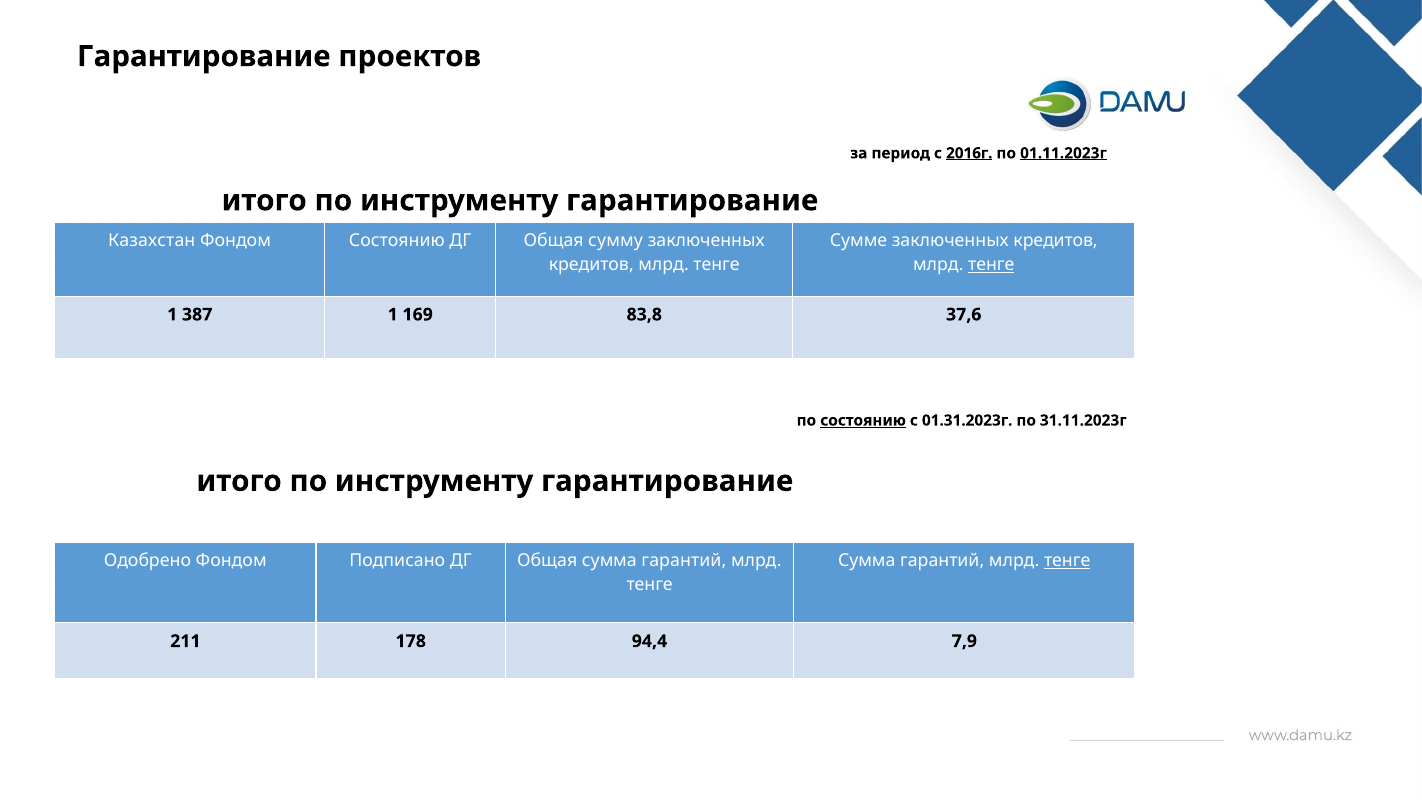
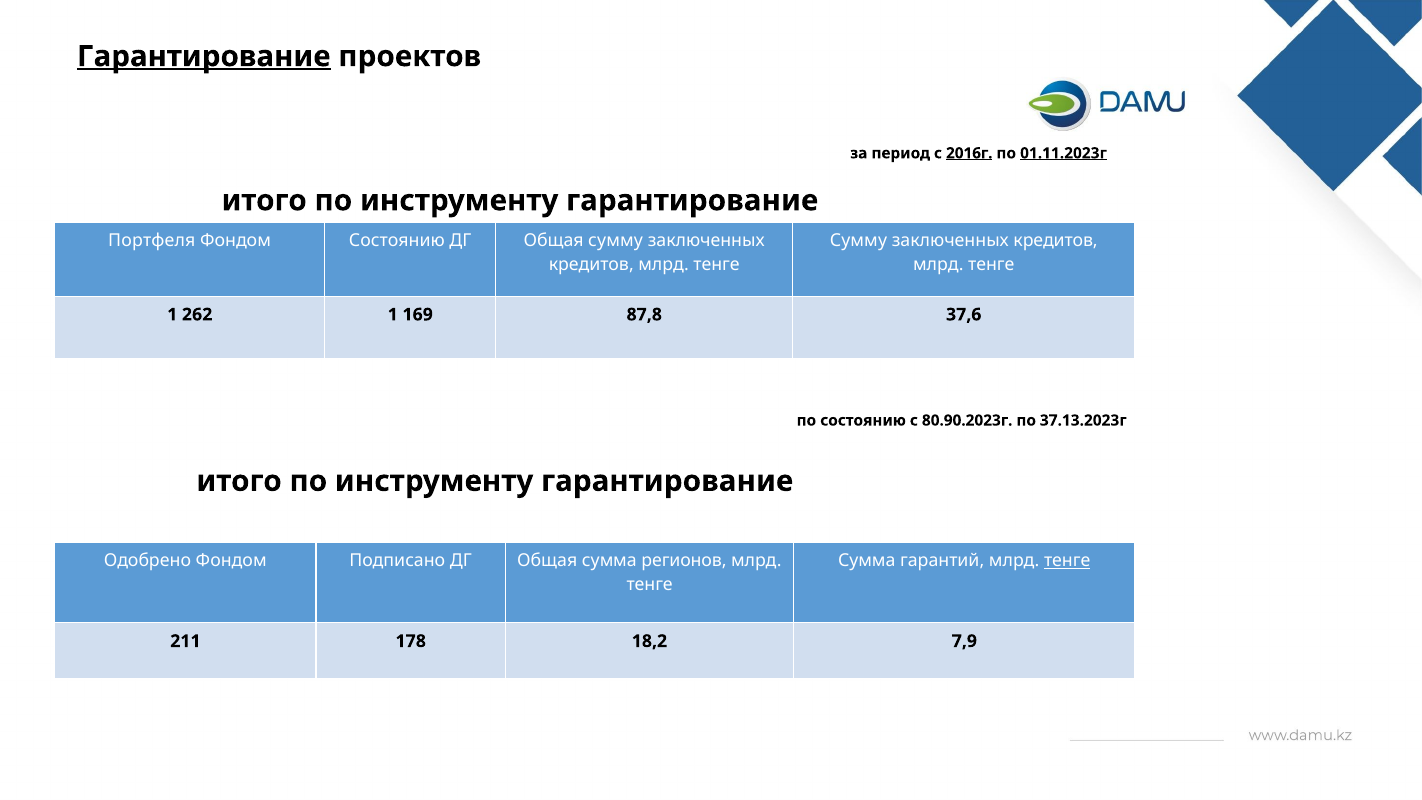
Гарантирование underline: none -> present (204, 56)
Казахстан: Казахстан -> Портфеля (152, 241)
Сумме: Сумме -> Сумму (858, 241)
тенге underline: present -> none (991, 265)
387: 387 -> 262 (197, 315)
83,8: 83,8 -> 87,8 (644, 315)
состоянию underline: present -> none (863, 420)
01.31.2023г: 01.31.2023г -> 80.90.2023г (967, 420)
31.11.2023г: 31.11.2023г -> 37.13.2023г (1083, 420)
Общая сумма гарантий: гарантий -> регионов (684, 561)
94,4: 94,4 -> 18,2 (649, 641)
